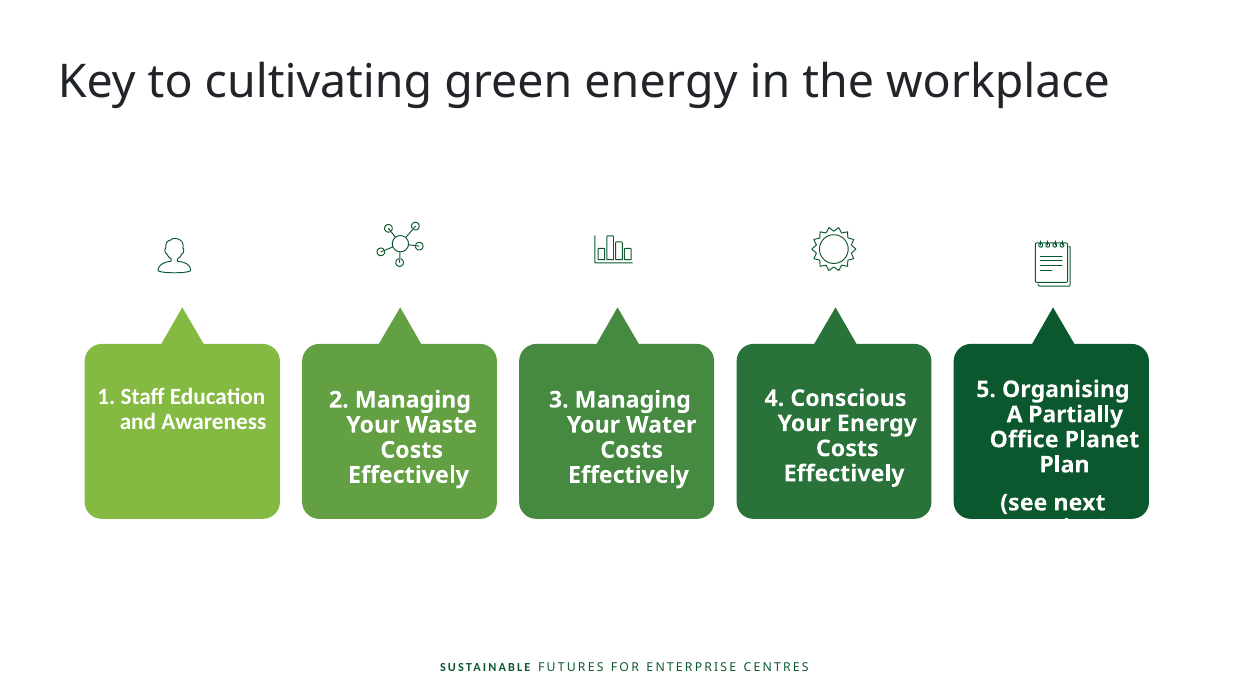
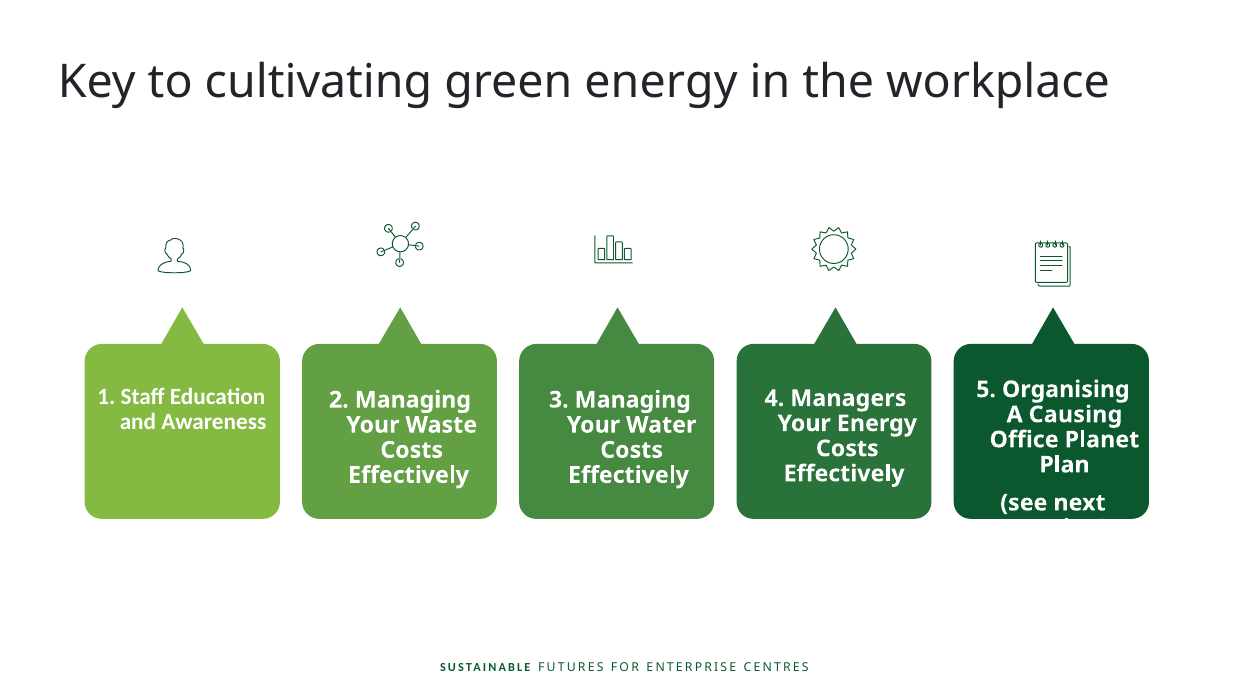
Conscious: Conscious -> Managers (848, 399)
Partially: Partially -> Causing (1075, 415)
